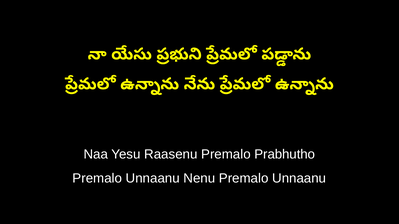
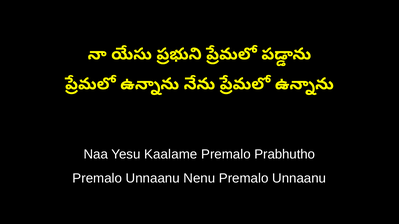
Raasenu: Raasenu -> Kaalame (171, 155)
